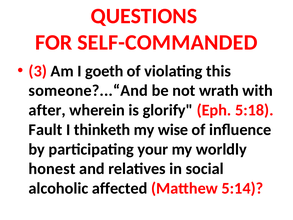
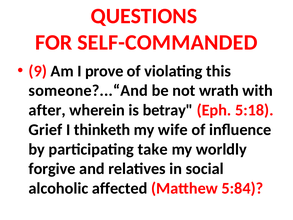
3: 3 -> 9 (38, 71)
goeth: goeth -> prove (104, 71)
glorify: glorify -> betray (168, 110)
Fault: Fault -> Grief (45, 130)
wise: wise -> wife (173, 130)
your: your -> take (153, 149)
honest: honest -> forgive (52, 169)
5:14: 5:14 -> 5:84 (242, 188)
